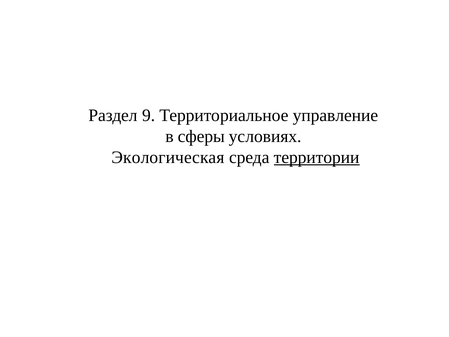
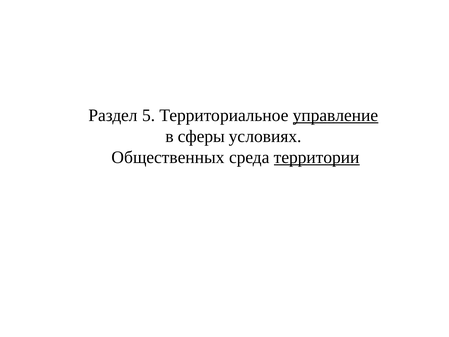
9: 9 -> 5 (149, 115)
управление underline: none -> present (336, 115)
Экологическая: Экологическая -> Общественных (168, 157)
